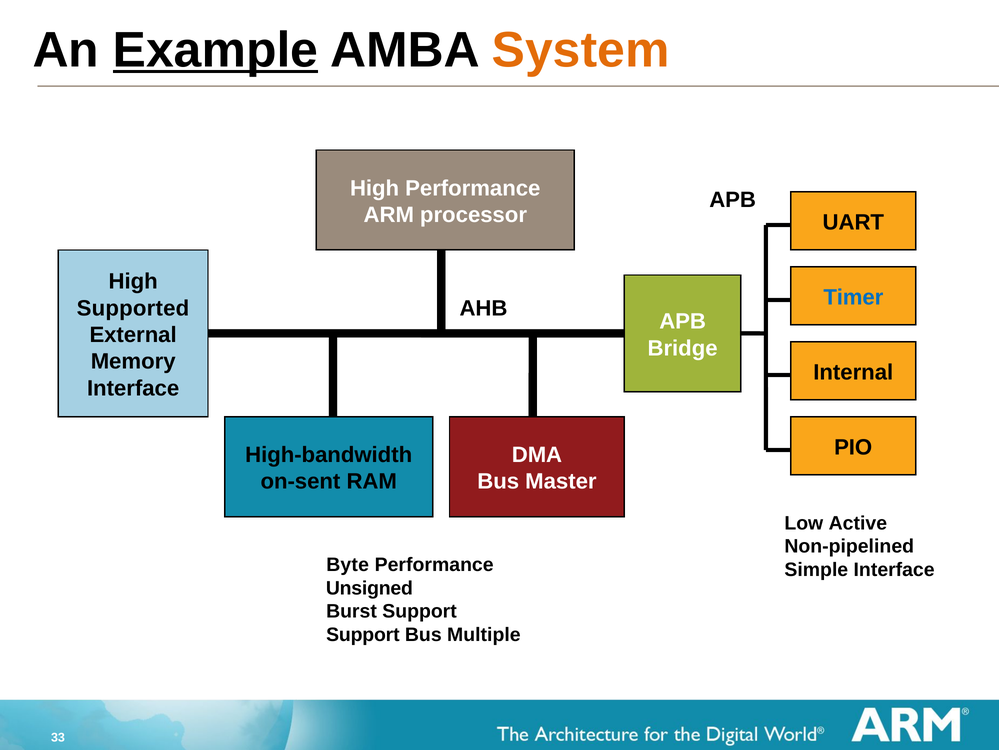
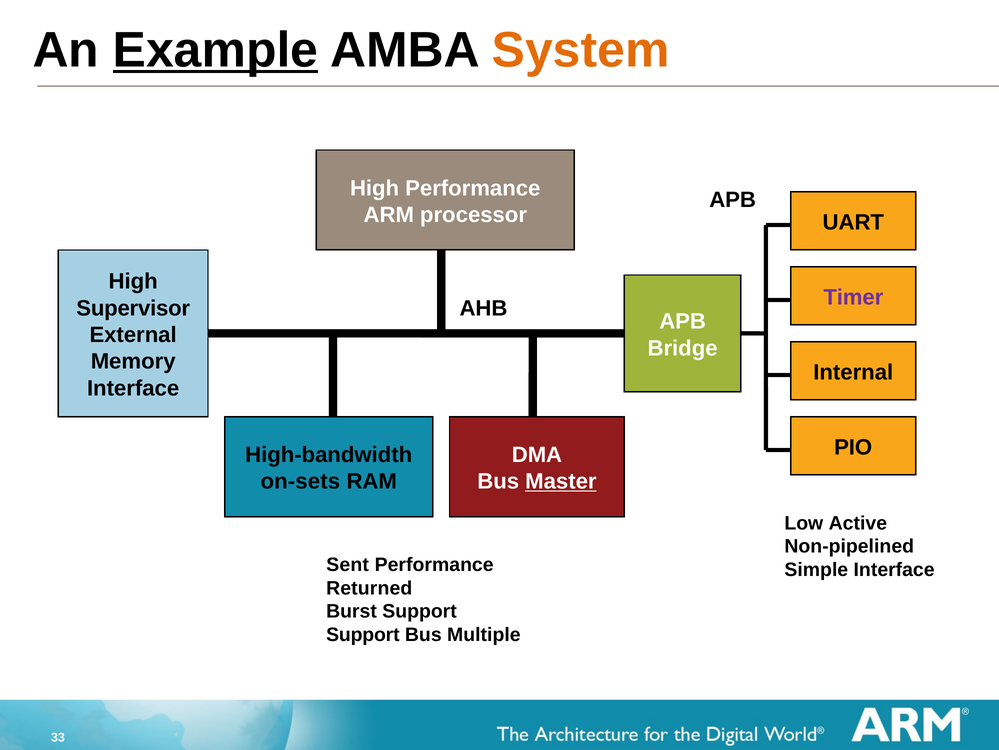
Timer colour: blue -> purple (853, 297)
Supported: Supported -> Supervisor (133, 308)
on-sent: on-sent -> on-sets (300, 481)
Master underline: none -> present (561, 481)
Byte: Byte -> Sent (348, 564)
Unsigned: Unsigned -> Returned (369, 588)
